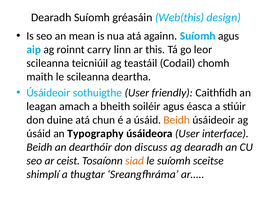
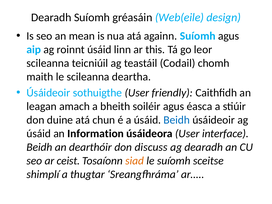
Web(this: Web(this -> Web(eile (179, 17)
roinnt carry: carry -> úsáid (99, 50)
Beidh colour: orange -> blue (177, 120)
Typography: Typography -> Information (96, 134)
